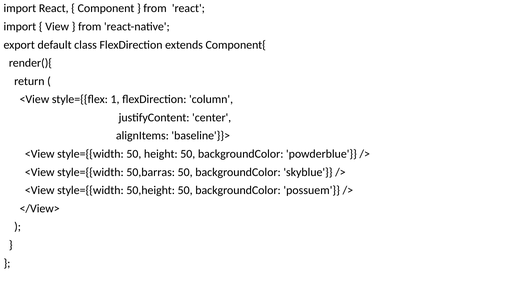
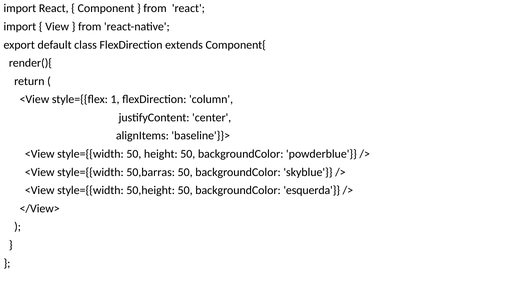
possuem: possuem -> esquerda (312, 191)
